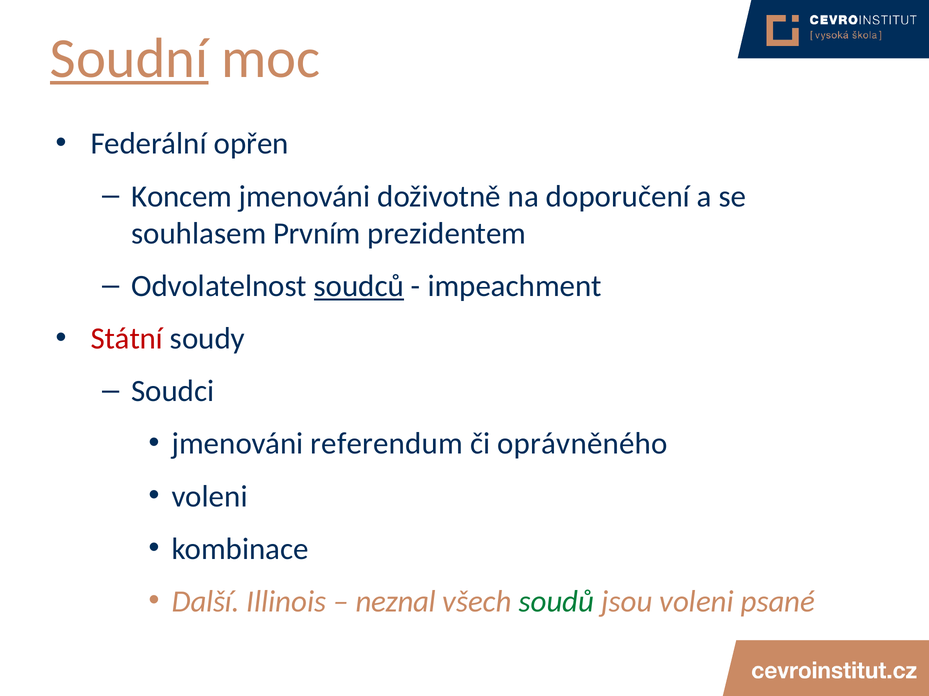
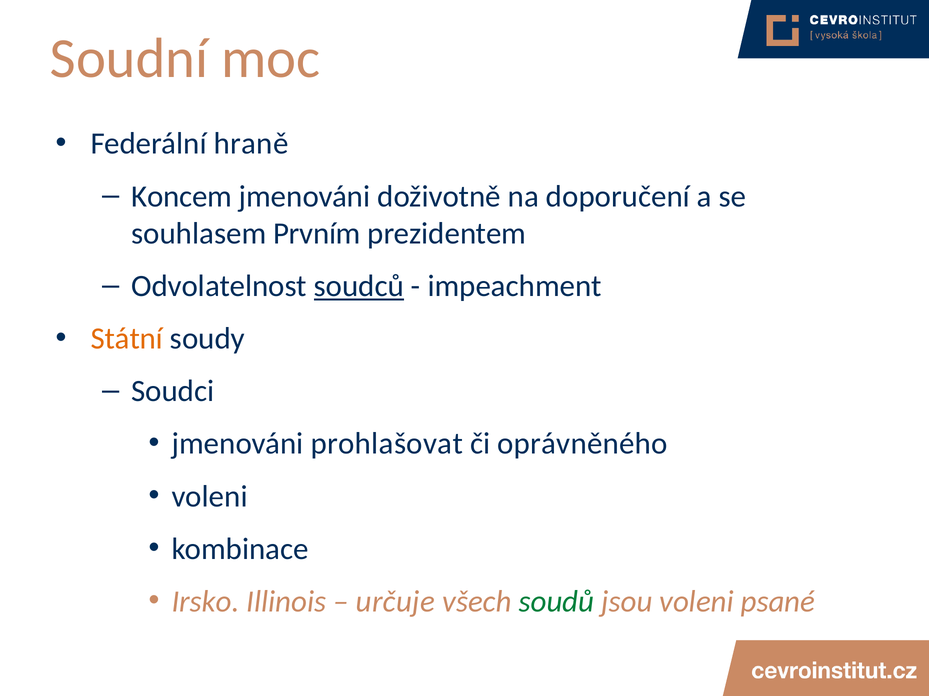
Soudní underline: present -> none (129, 58)
opřen: opřen -> hraně (251, 144)
Státní colour: red -> orange (127, 339)
referendum: referendum -> prohlašovat (387, 444)
Další: Další -> Irsko (206, 602)
neznal: neznal -> určuje (395, 602)
